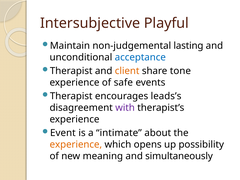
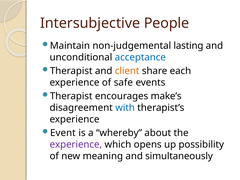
Playful: Playful -> People (166, 23)
tone: tone -> each (180, 71)
leads’s: leads’s -> make’s (166, 96)
with colour: purple -> blue (125, 108)
intimate: intimate -> whereby (119, 133)
experience colour: orange -> purple (76, 144)
